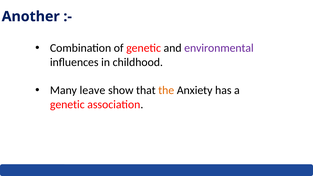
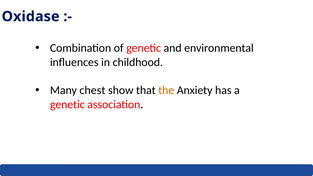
Another: Another -> Oxidase (31, 16)
environmental colour: purple -> black (219, 48)
leave: leave -> chest (92, 90)
